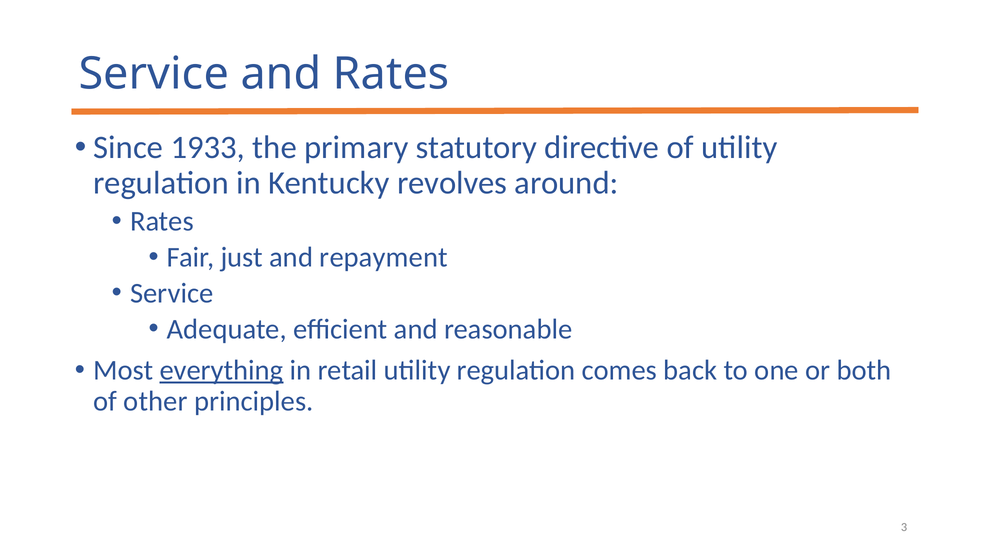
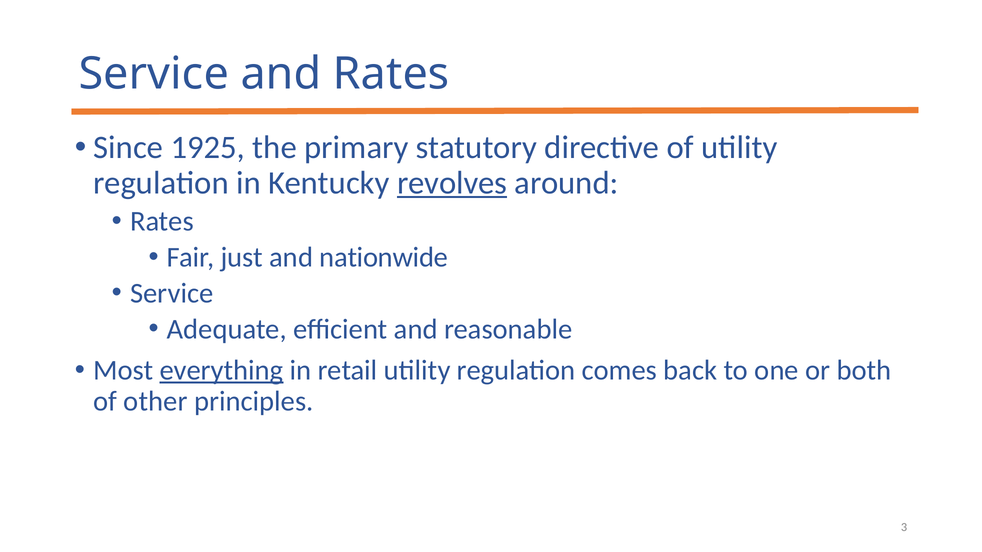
1933: 1933 -> 1925 (208, 148)
revolves underline: none -> present (452, 183)
repayment: repayment -> nationwide (384, 257)
